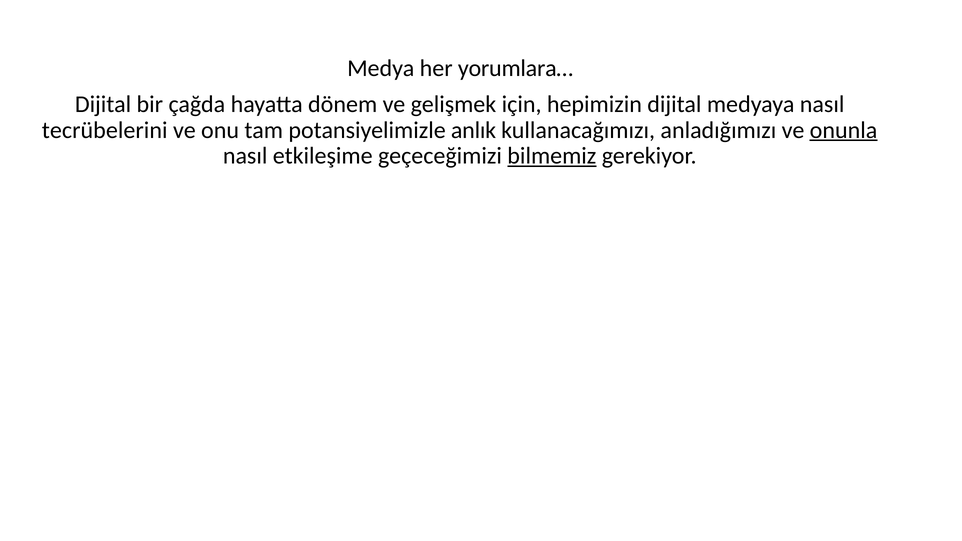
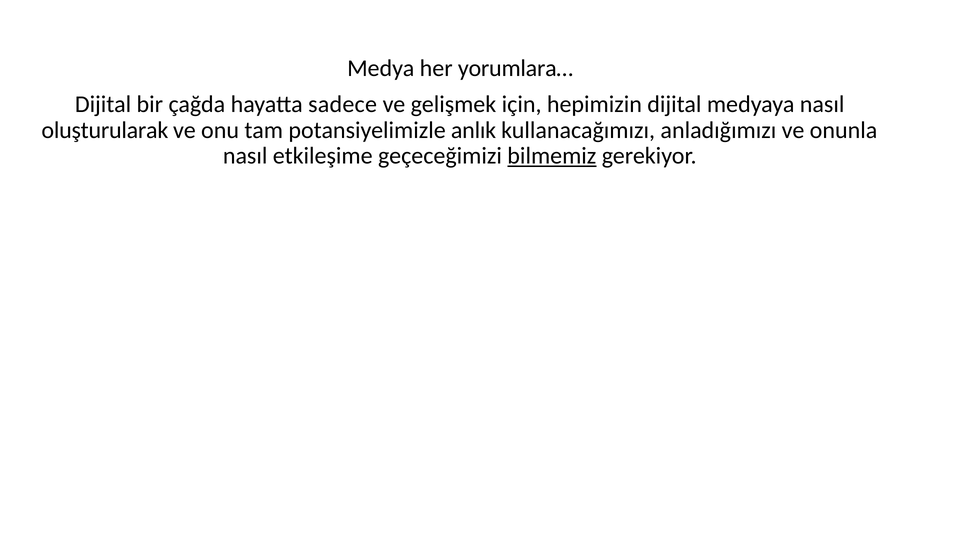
dönem: dönem -> sadece (343, 104)
tecrübelerini: tecrübelerini -> oluşturularak (105, 130)
onunla underline: present -> none (844, 130)
